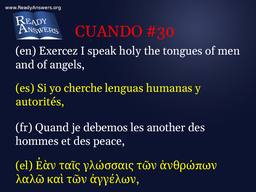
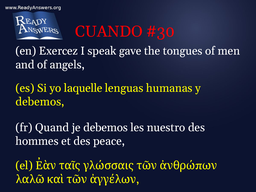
holy: holy -> gave (130, 51)
cherche: cherche -> laquelle (83, 88)
autorités: autorités -> debemos (40, 102)
another: another -> nuestro (166, 128)
